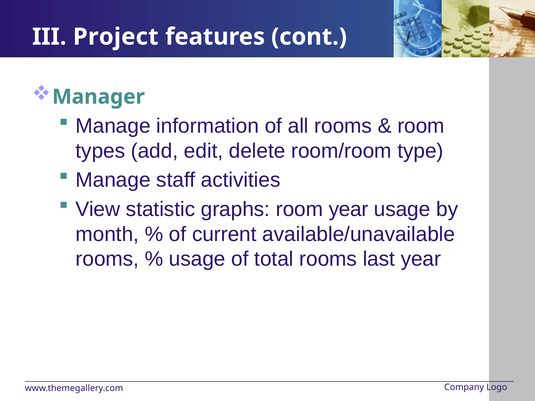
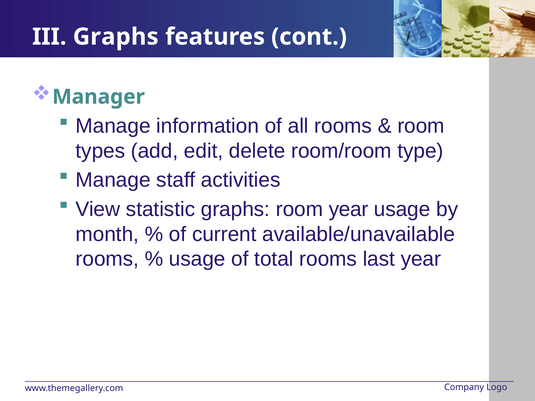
III Project: Project -> Graphs (116, 37)
